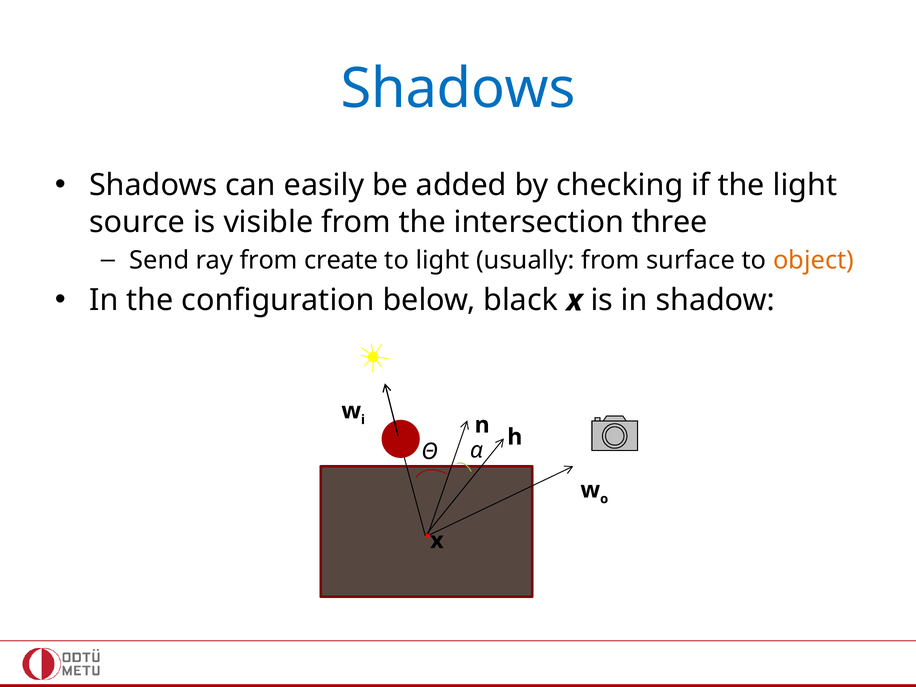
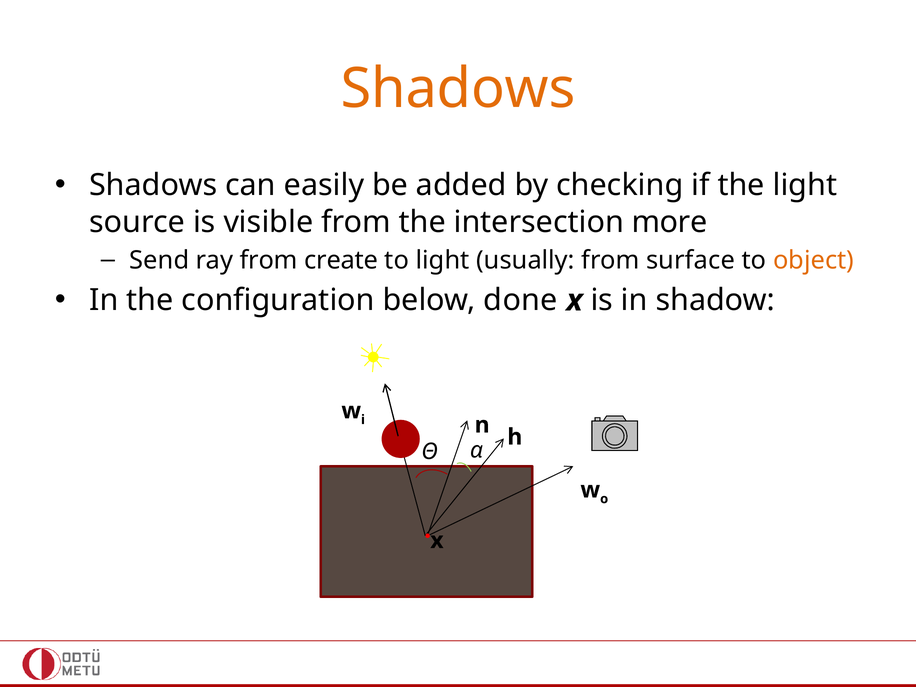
Shadows colour: blue -> orange (458, 89)
three: three -> more (670, 222)
black: black -> done (521, 300)
